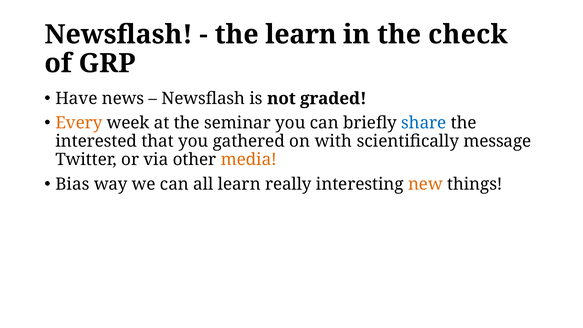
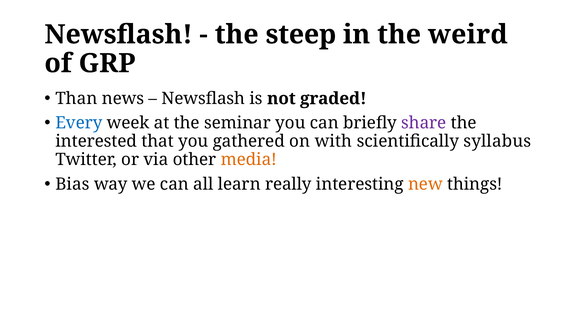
the learn: learn -> steep (301, 35)
check: check -> weird (468, 35)
Have: Have -> Than (76, 99)
Every colour: orange -> blue (79, 123)
share colour: blue -> purple (424, 123)
message: message -> syllabus (497, 141)
